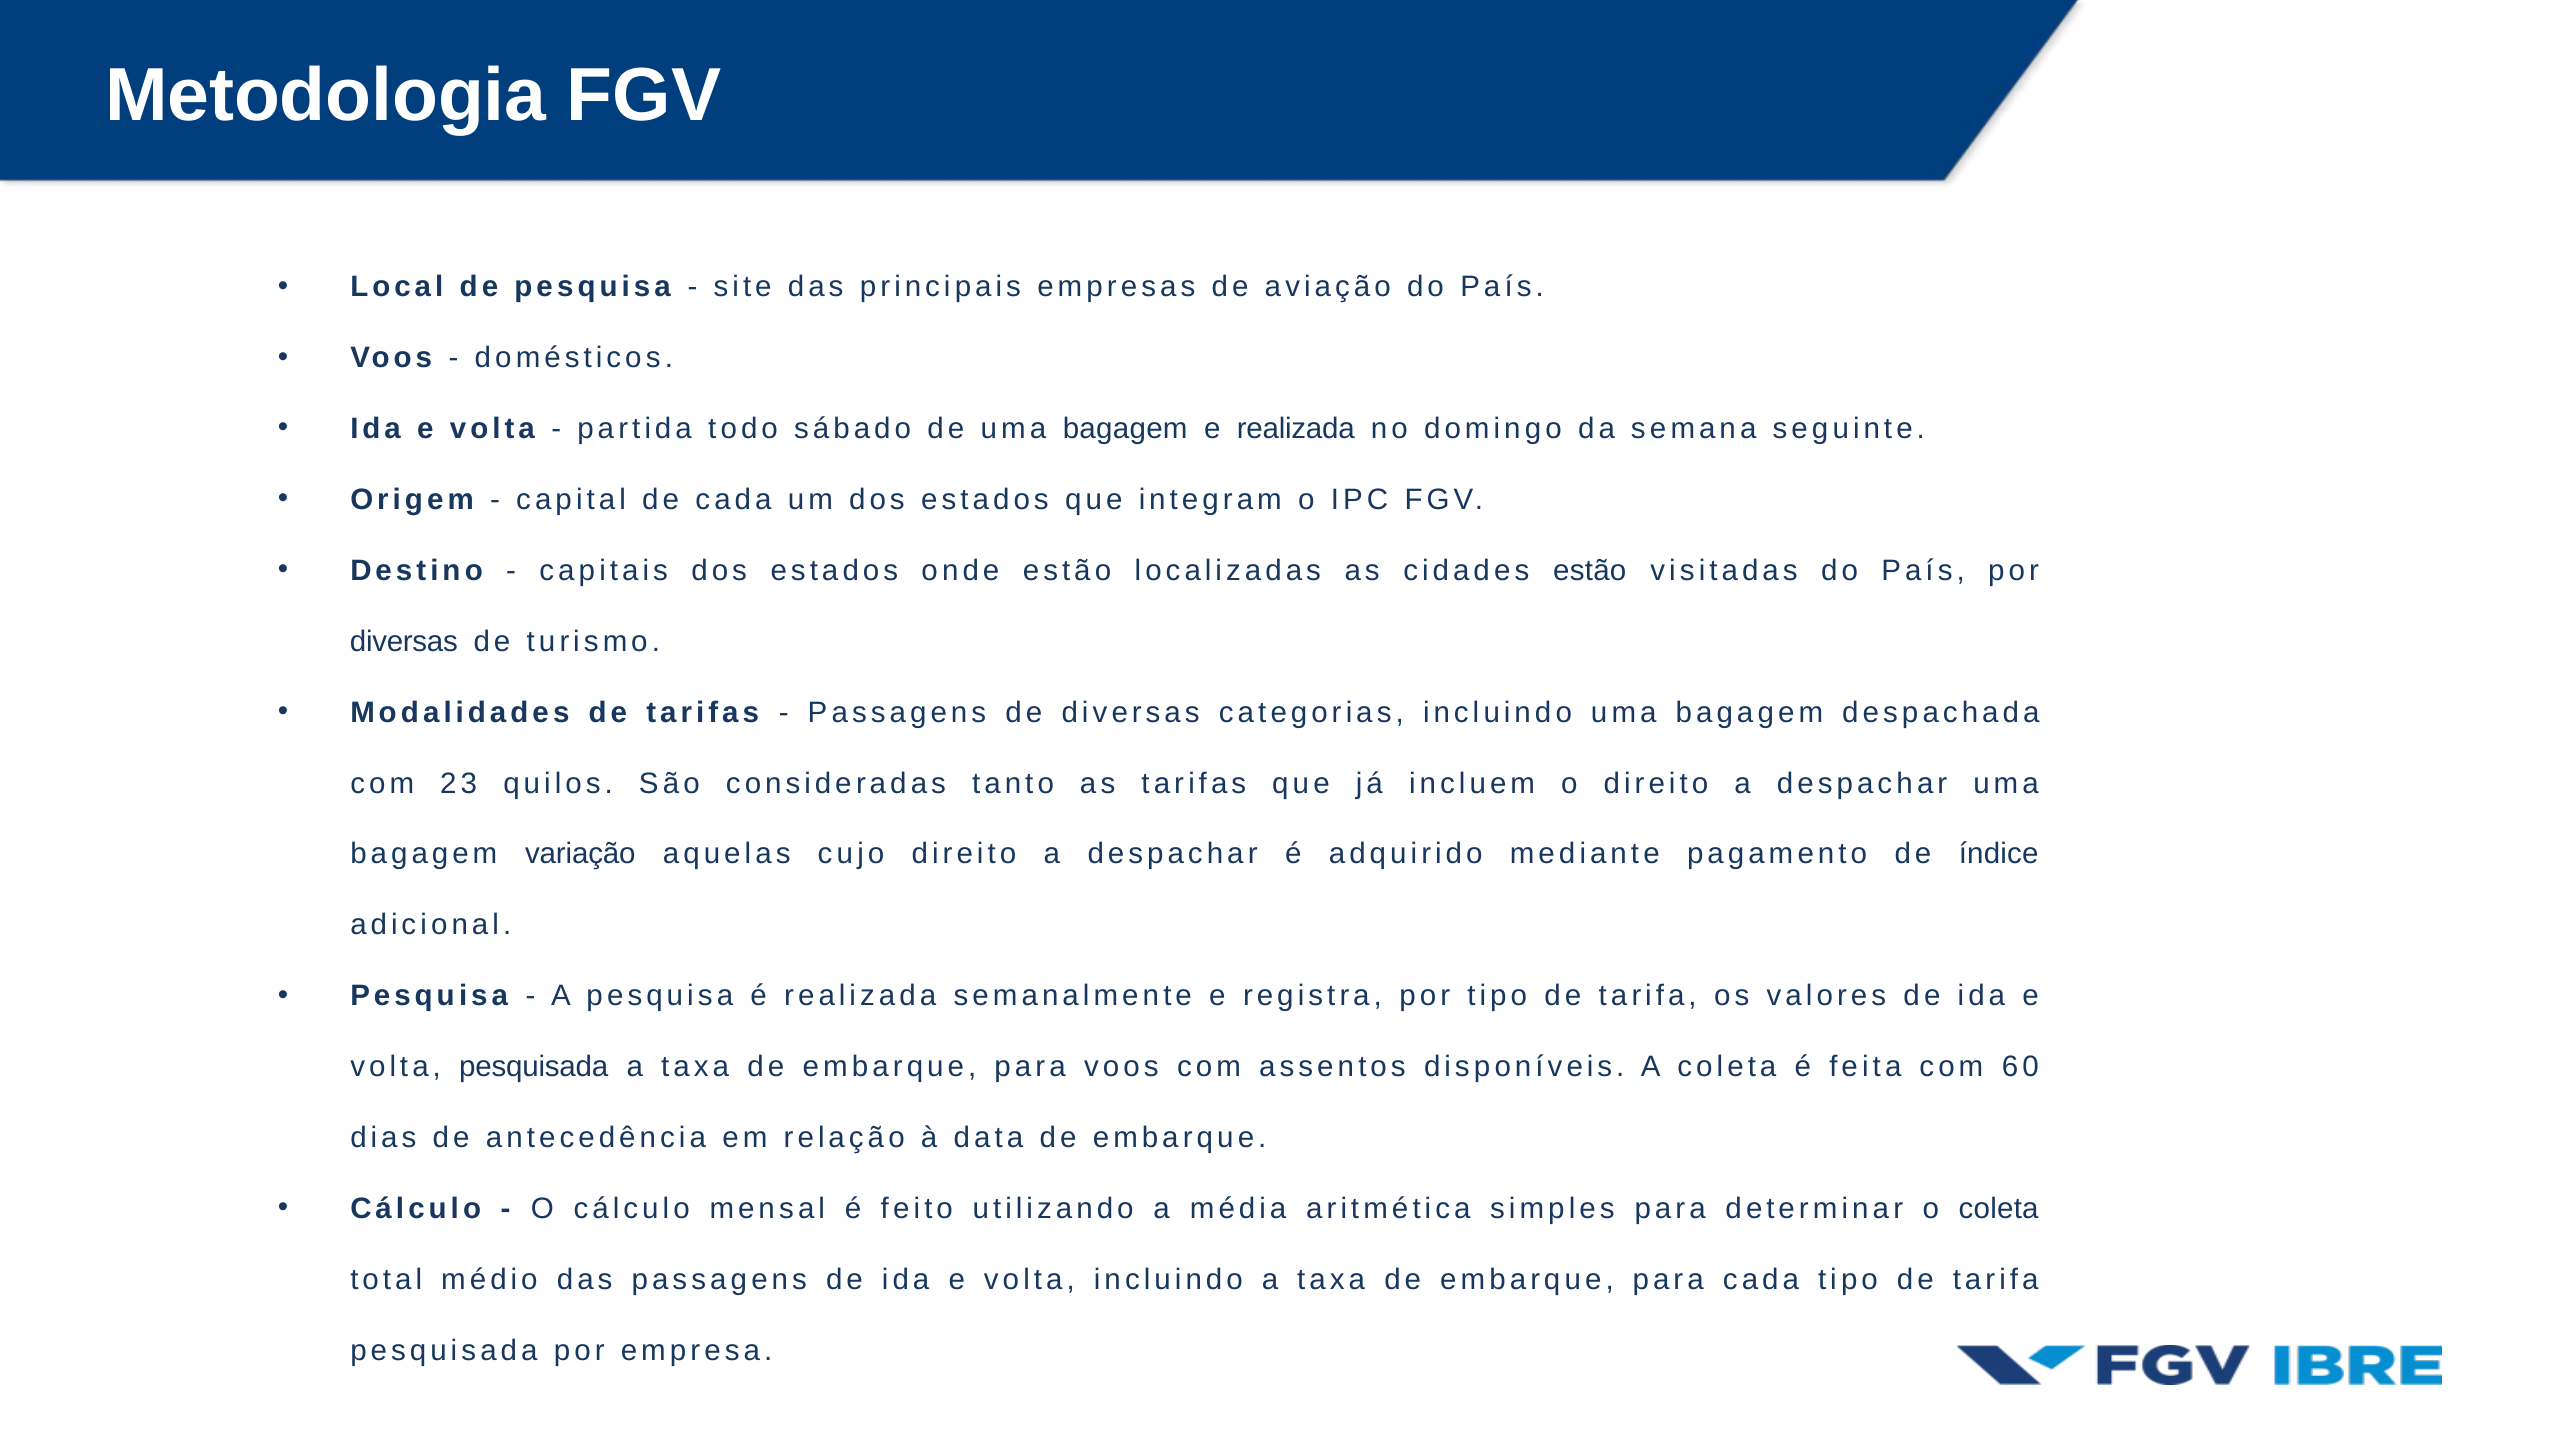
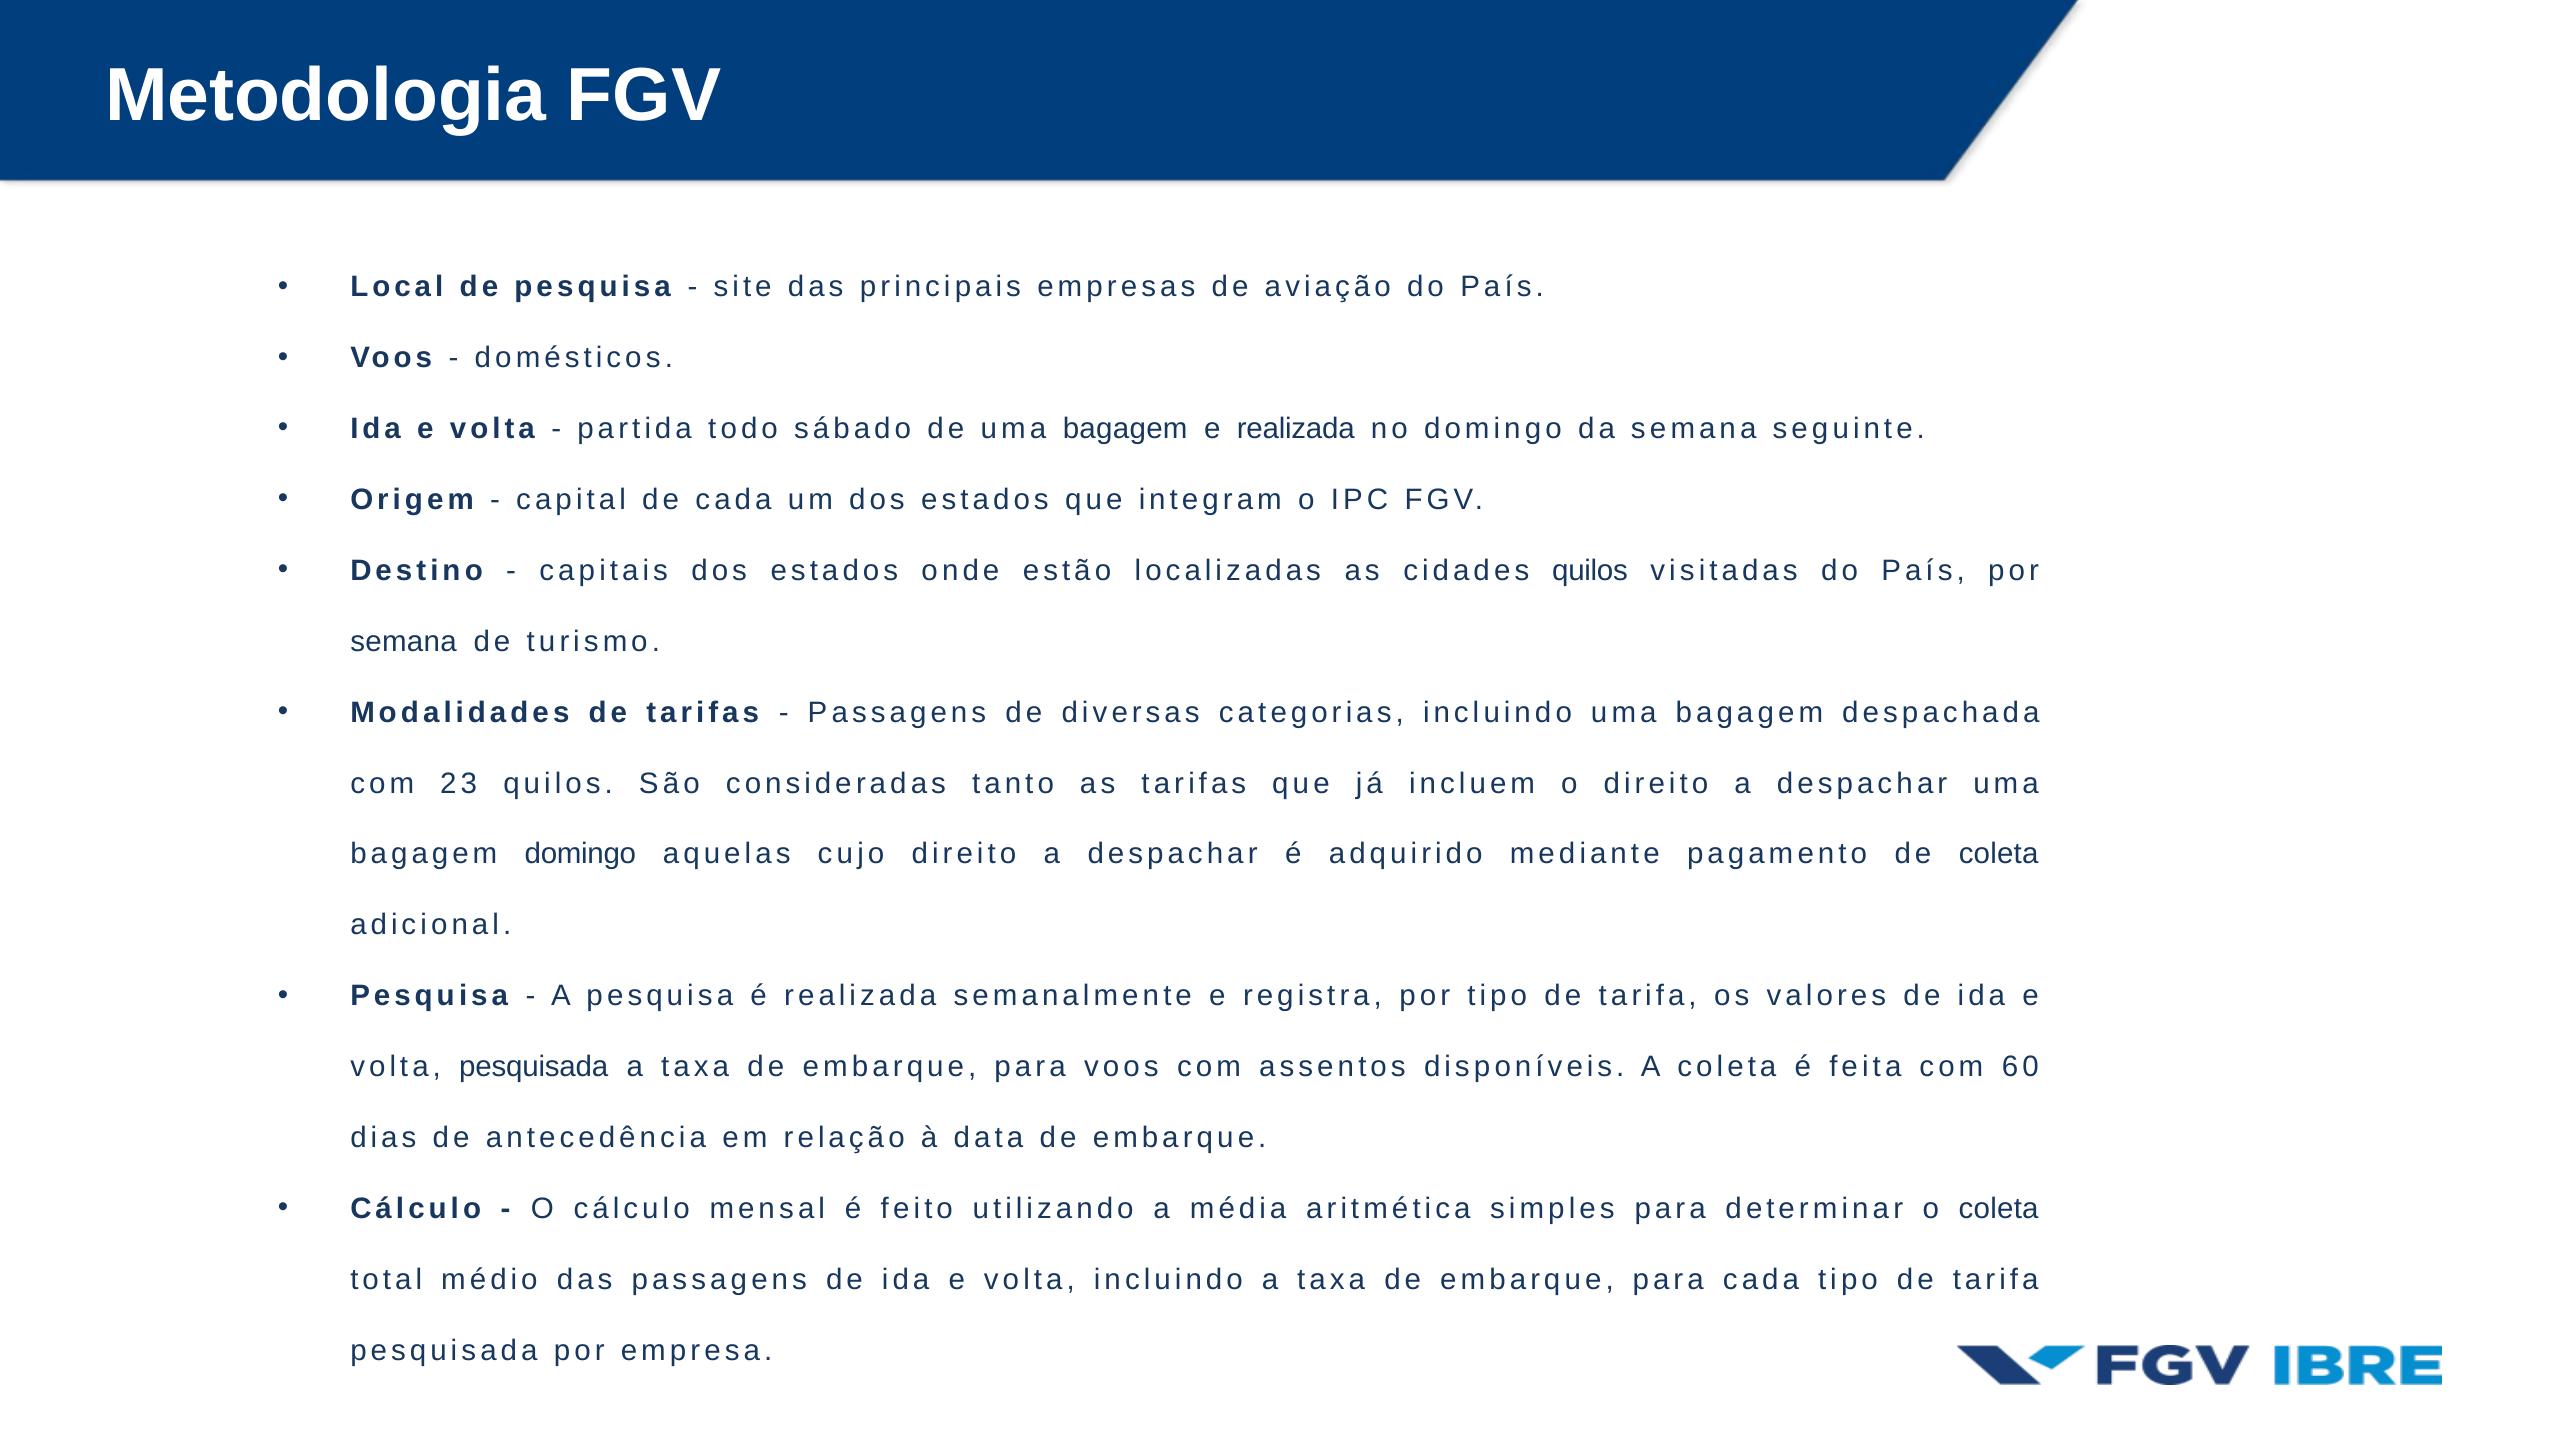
cidades estão: estão -> quilos (1590, 571)
diversas: diversas -> semana (404, 642)
bagagem variação: variação -> domingo (580, 854)
de índice: índice -> coleta (1999, 854)
